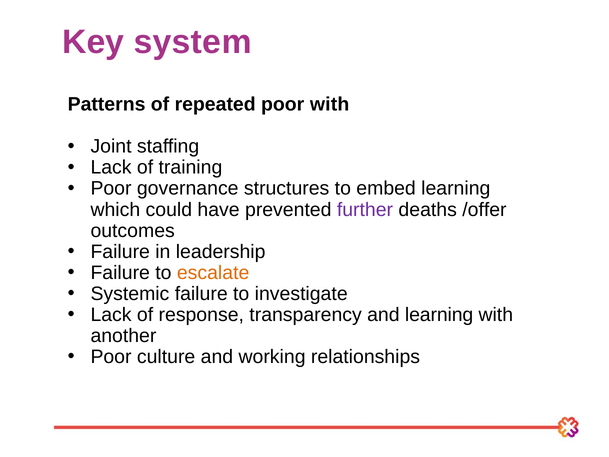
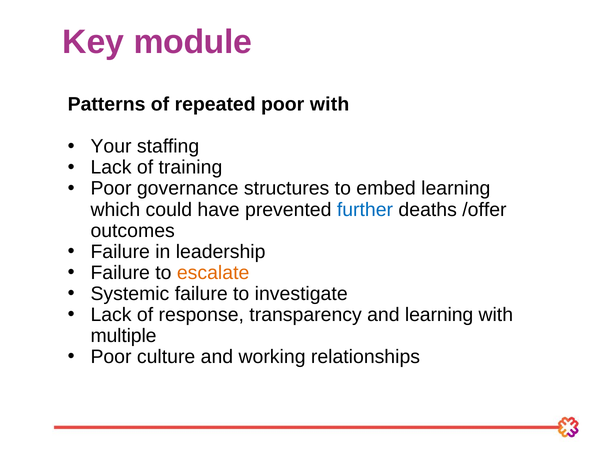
system: system -> module (193, 42)
Joint: Joint -> Your (111, 146)
further colour: purple -> blue (365, 209)
another: another -> multiple (124, 335)
